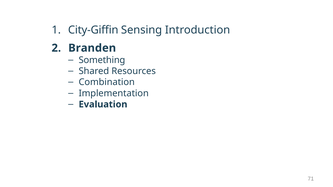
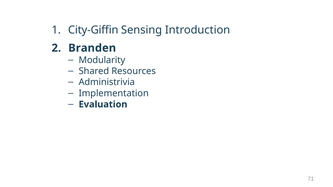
Something: Something -> Modularity (102, 60)
Combination: Combination -> Administrivia (107, 82)
